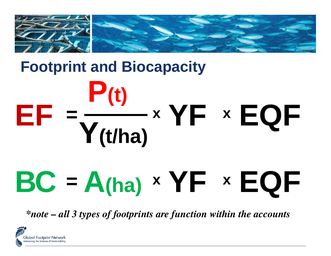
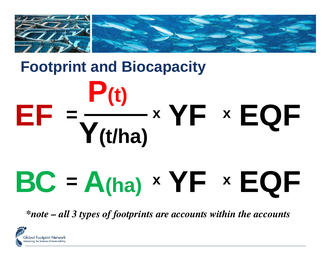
are function: function -> accounts (190, 214)
